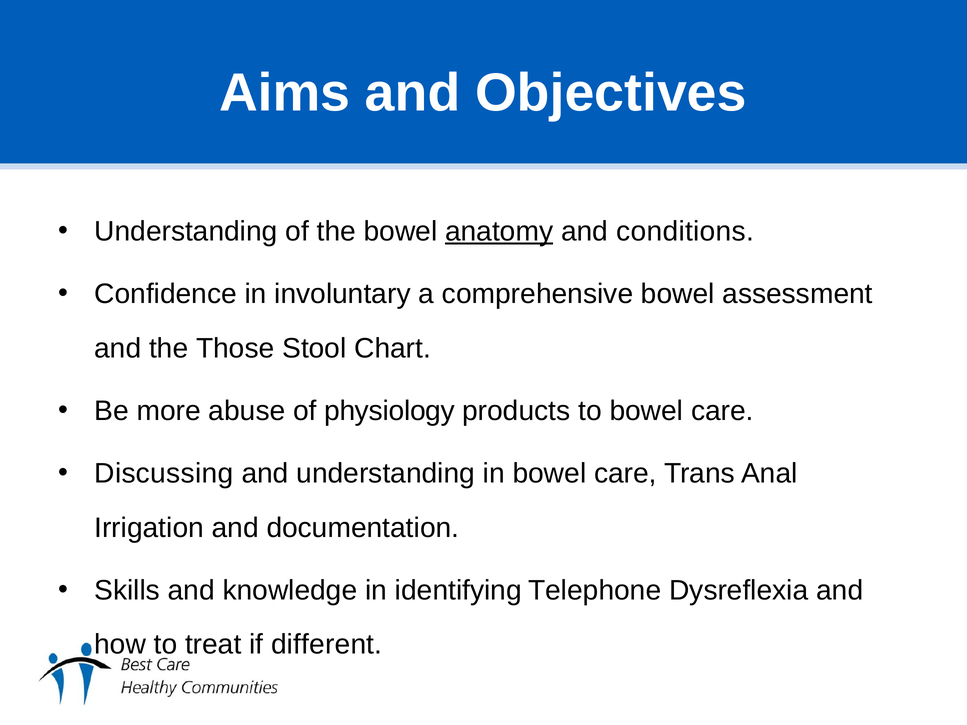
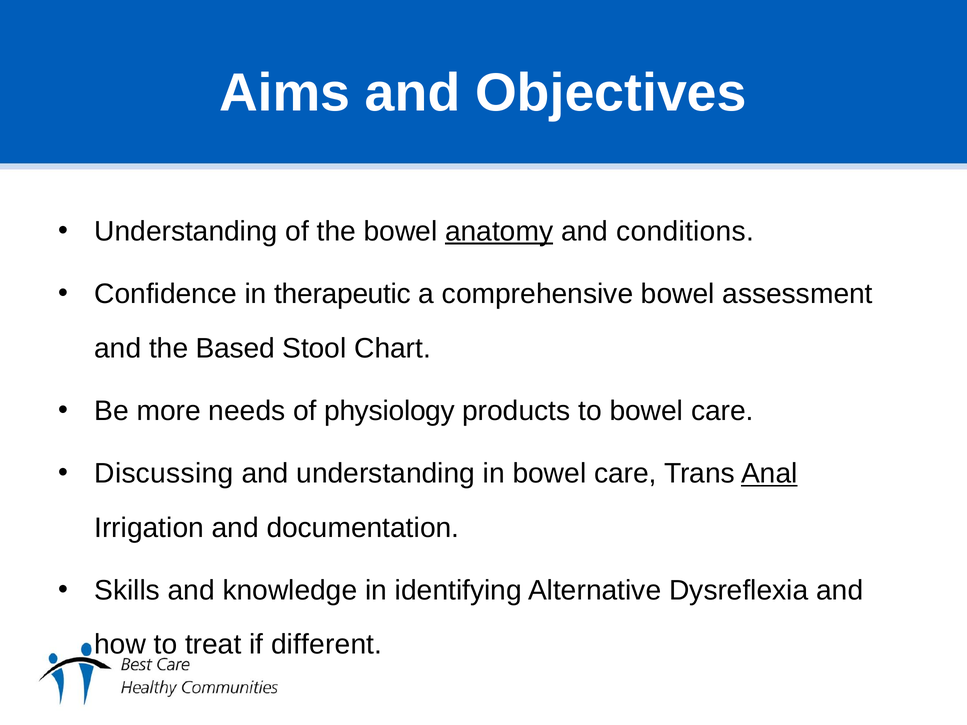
involuntary: involuntary -> therapeutic (343, 294)
Those: Those -> Based (235, 348)
abuse: abuse -> needs (247, 411)
Anal underline: none -> present (769, 474)
Telephone: Telephone -> Alternative (595, 591)
